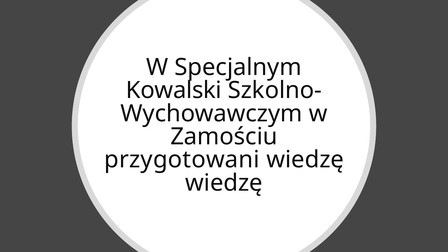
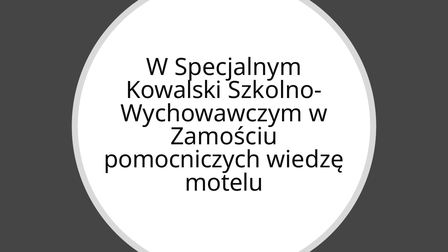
przygotowani: przygotowani -> pomocniczych (182, 160)
wiedzę: wiedzę -> motelu (224, 183)
